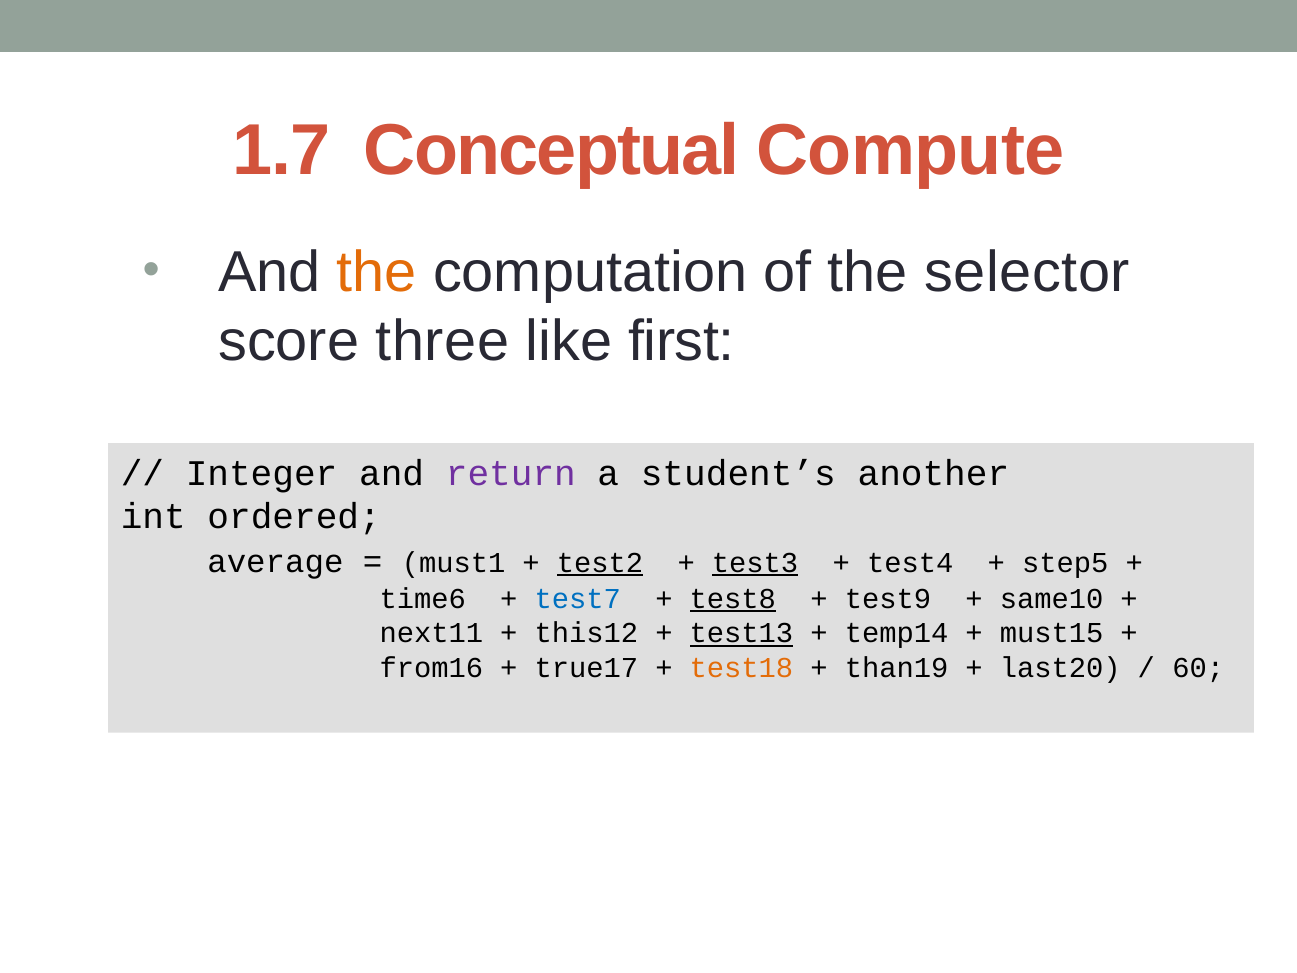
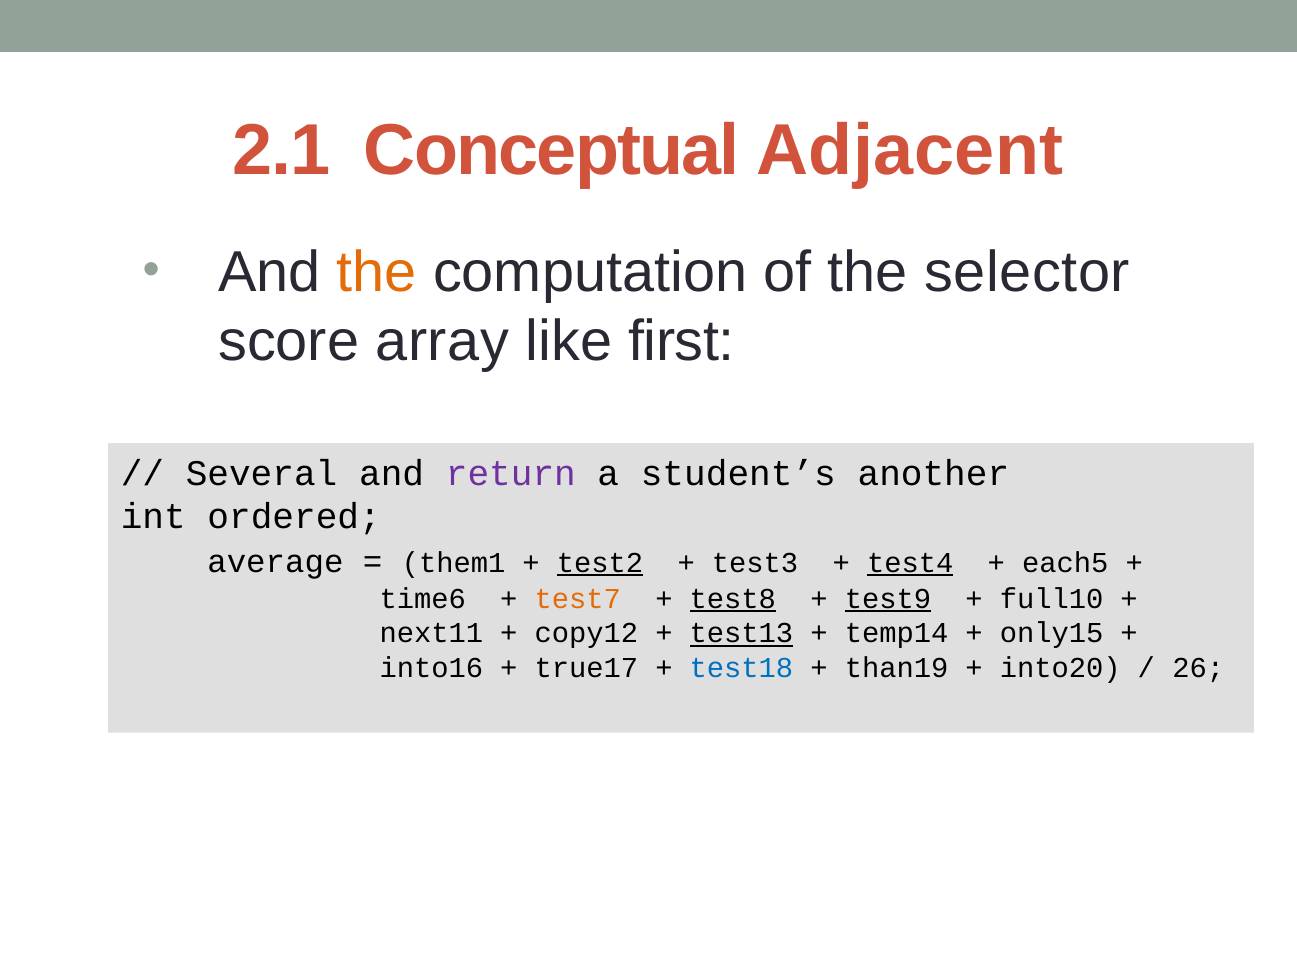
1.7: 1.7 -> 2.1 (282, 151)
Compute: Compute -> Adjacent (910, 151)
three: three -> array (442, 341)
Integer: Integer -> Several (262, 474)
must1: must1 -> them1 (454, 563)
test3 underline: present -> none (755, 563)
test4 underline: none -> present (910, 563)
step5: step5 -> each5 (1065, 563)
test7 colour: blue -> orange (578, 599)
test9 underline: none -> present (888, 599)
same10: same10 -> full10 (1052, 599)
this12: this12 -> copy12 (586, 633)
must15: must15 -> only15 (1052, 633)
from16: from16 -> into16 (431, 668)
test18 colour: orange -> blue (741, 668)
last20: last20 -> into20 (1060, 668)
60: 60 -> 26 (1198, 668)
